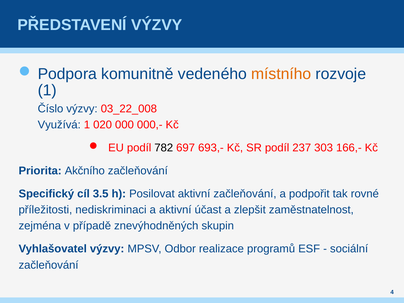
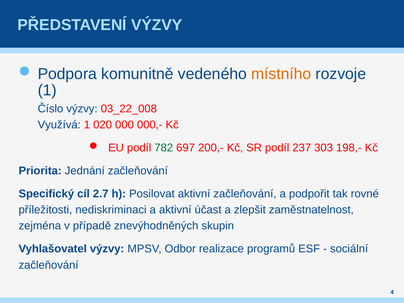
782 colour: black -> green (164, 148)
693,-: 693,- -> 200,- (211, 148)
166,-: 166,- -> 198,- (349, 148)
Akčního: Akčního -> Jednání (85, 171)
3.5: 3.5 -> 2.7 (101, 194)
